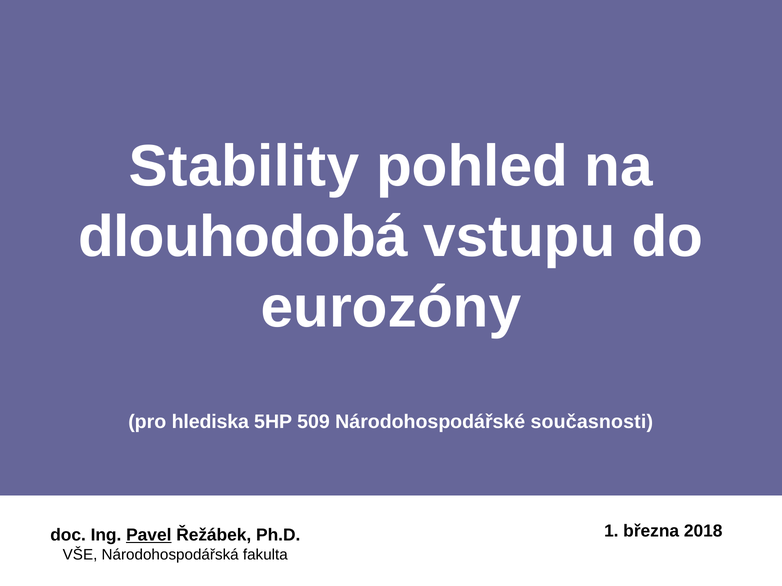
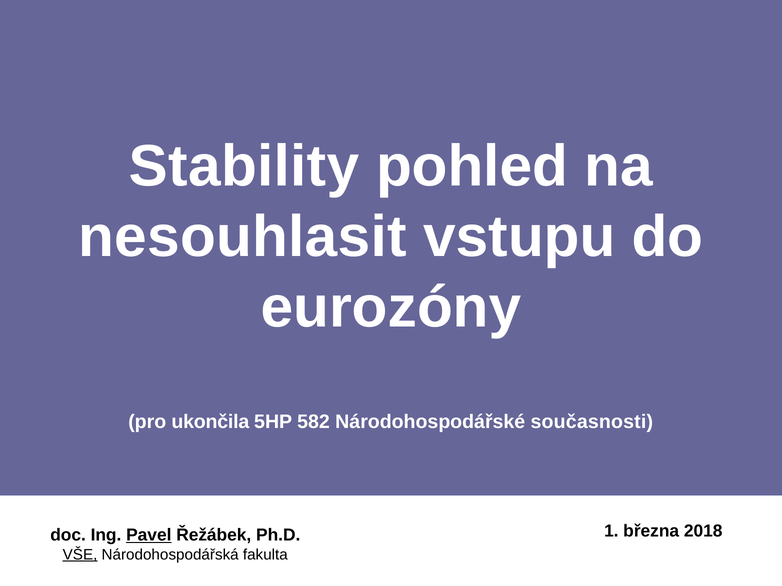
dlouhodobá: dlouhodobá -> nesouhlasit (243, 237)
hlediska: hlediska -> ukončila (210, 422)
509: 509 -> 582 (314, 422)
VŠE underline: none -> present (80, 555)
